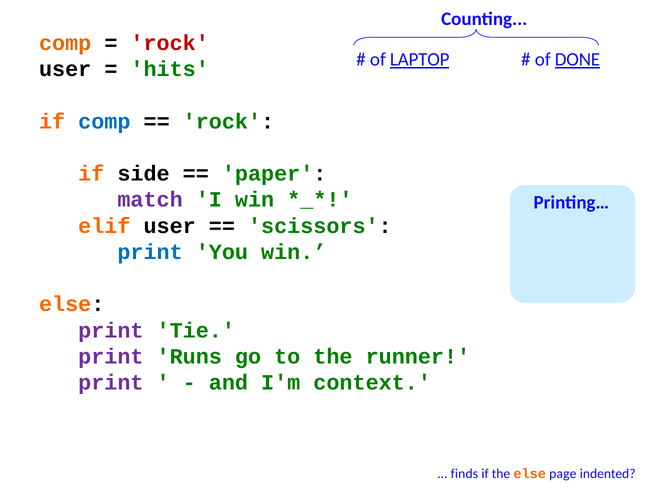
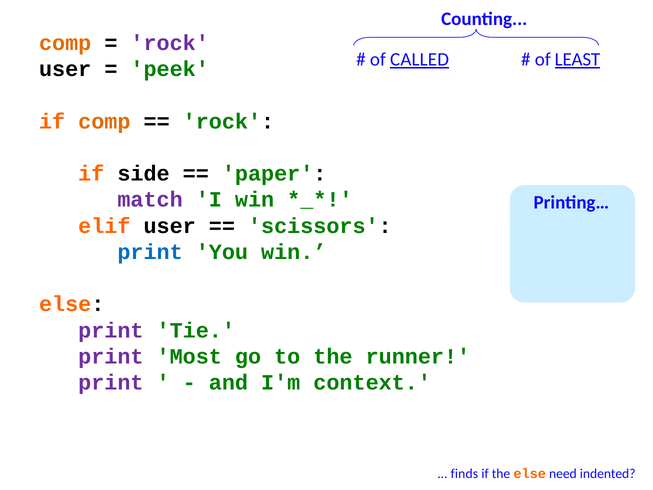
rock colour: red -> purple (170, 43)
LAPTOP: LAPTOP -> CALLED (420, 60)
DONE: DONE -> LEAST (577, 60)
hits: hits -> peek (170, 69)
comp colour: blue -> orange (104, 121)
Runs: Runs -> Most (189, 356)
page: page -> need (563, 474)
